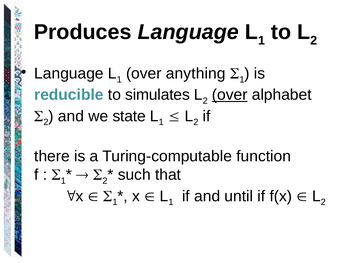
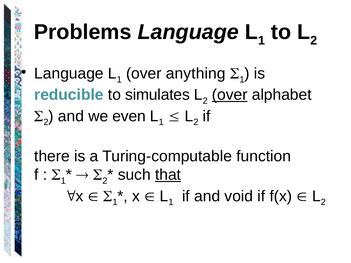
Produces: Produces -> Problems (83, 32)
state: state -> even (129, 116)
that underline: none -> present (168, 175)
until: until -> void (239, 196)
